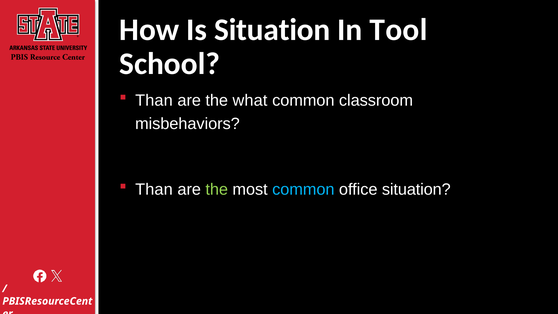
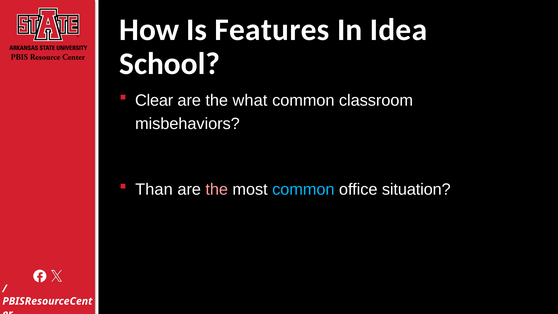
Is Situation: Situation -> Features (272, 30)
Tool: Tool -> Idea (399, 30)
Than: Than -> Clear (154, 100)
the colour: light green -> pink (217, 189)
